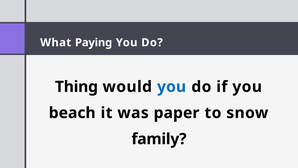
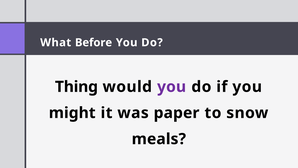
Paying: Paying -> Before (94, 42)
you colour: blue -> purple (172, 87)
beach: beach -> might (72, 113)
family: family -> meals (159, 139)
